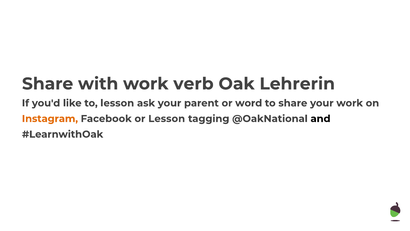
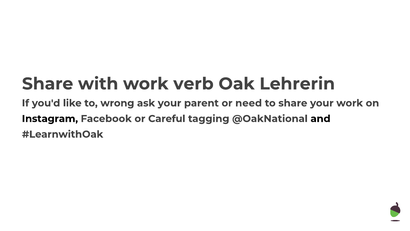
to lesson: lesson -> wrong (117, 103)
word: word -> need (249, 103)
Instagram colour: orange -> black (50, 119)
or Lesson: Lesson -> Careful (167, 119)
